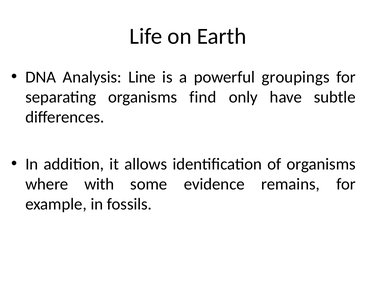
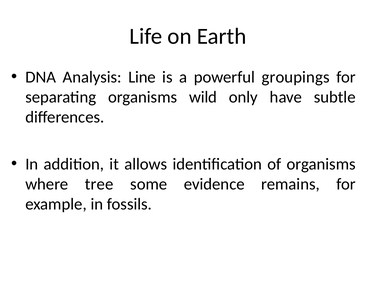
find: find -> wild (203, 97)
with: with -> tree (99, 184)
